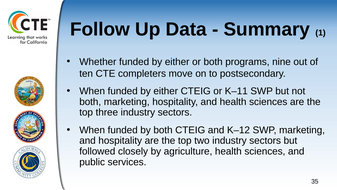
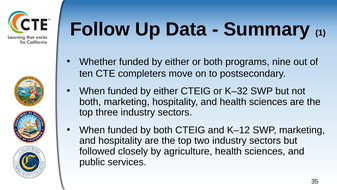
K–11: K–11 -> K–32 (236, 91)
